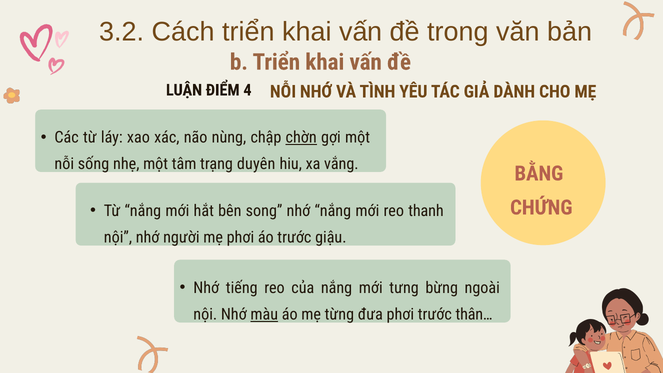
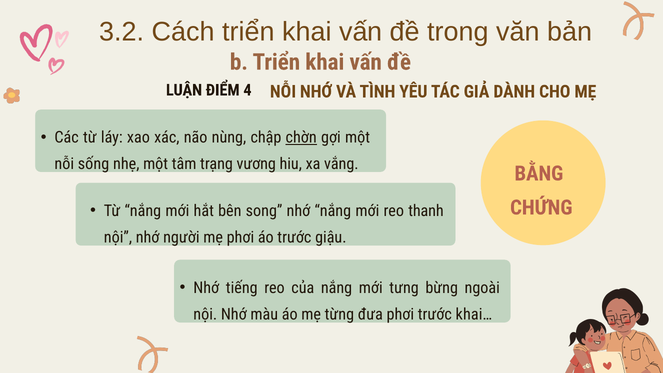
duyên: duyên -> vương (256, 164)
màu underline: present -> none (264, 314)
thân…: thân… -> khai… (474, 314)
